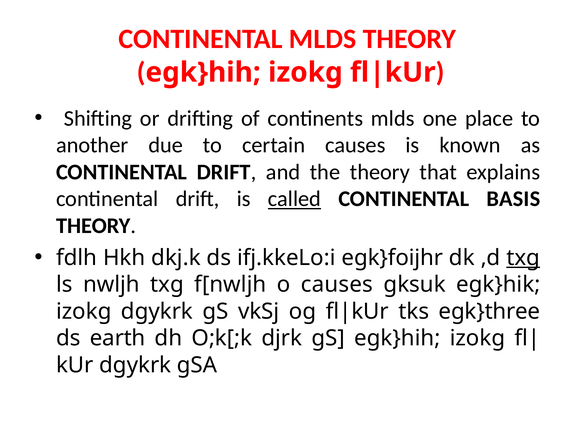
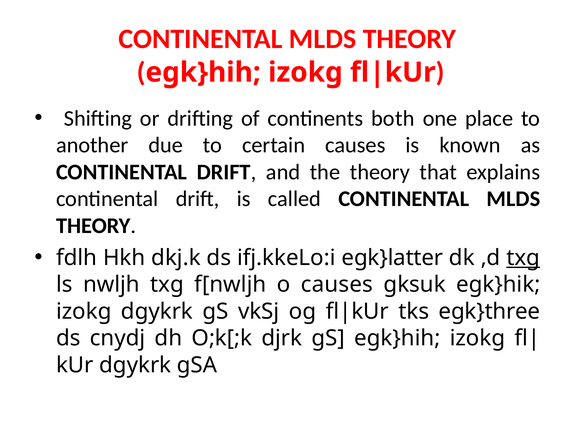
continents mlds: mlds -> both (393, 118)
called underline: present -> none (294, 199)
BASIS: BASIS -> MLDS (513, 199)
egk}foijhr: egk}foijhr -> egk}latter (392, 258)
earth: earth -> cnydj (118, 338)
